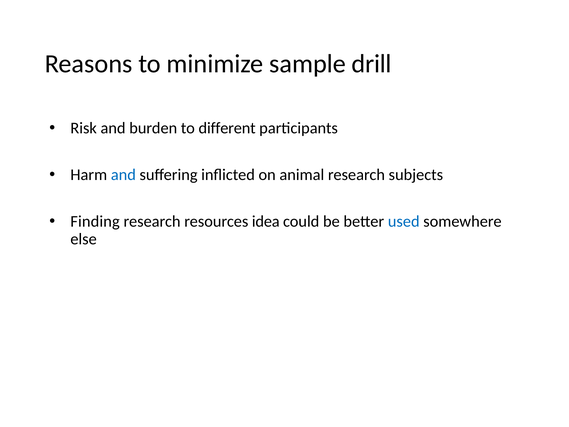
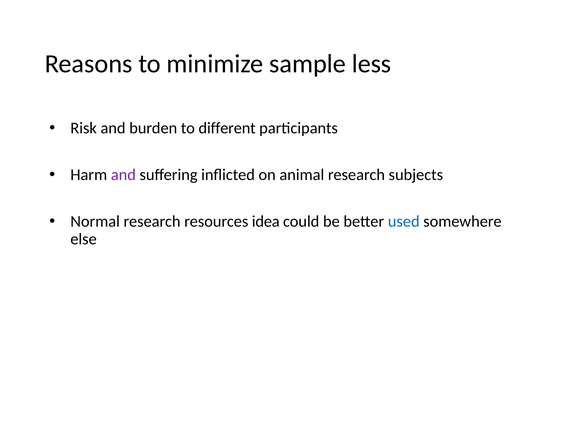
drill: drill -> less (372, 64)
and colour: blue -> purple (123, 175)
Finding: Finding -> Normal (95, 221)
